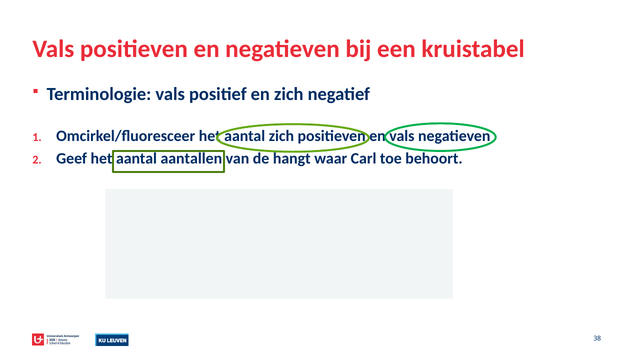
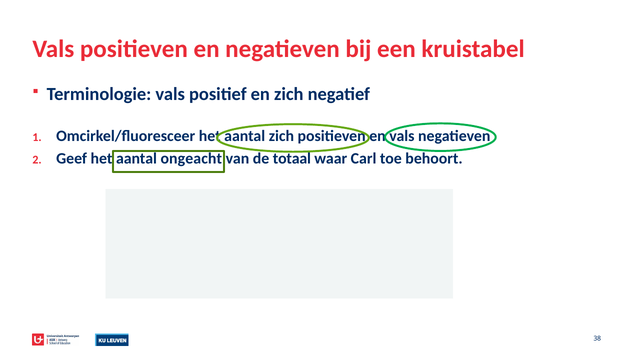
aantallen: aantallen -> ongeacht (191, 158)
de hangt: hangt -> totaal (292, 158)
